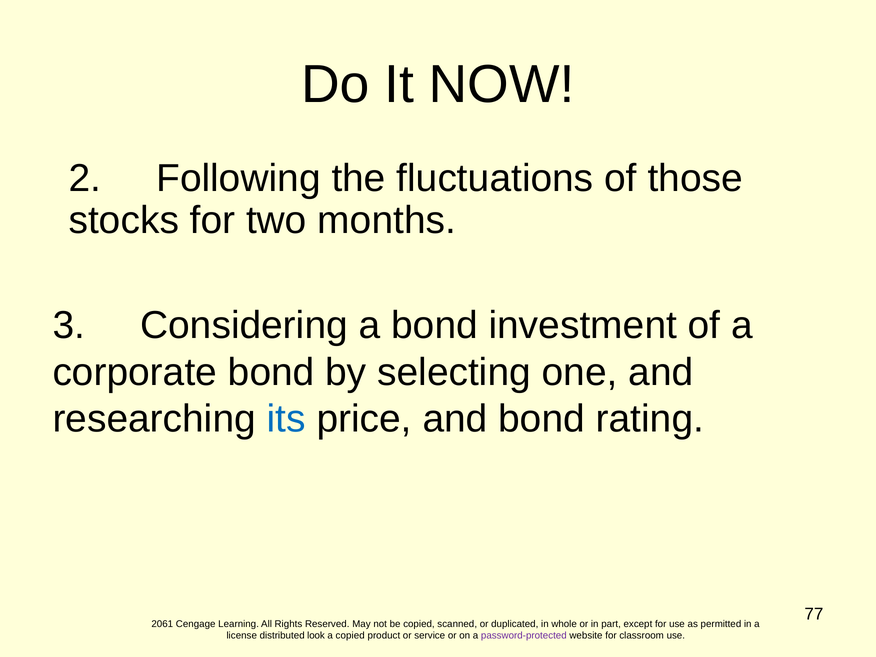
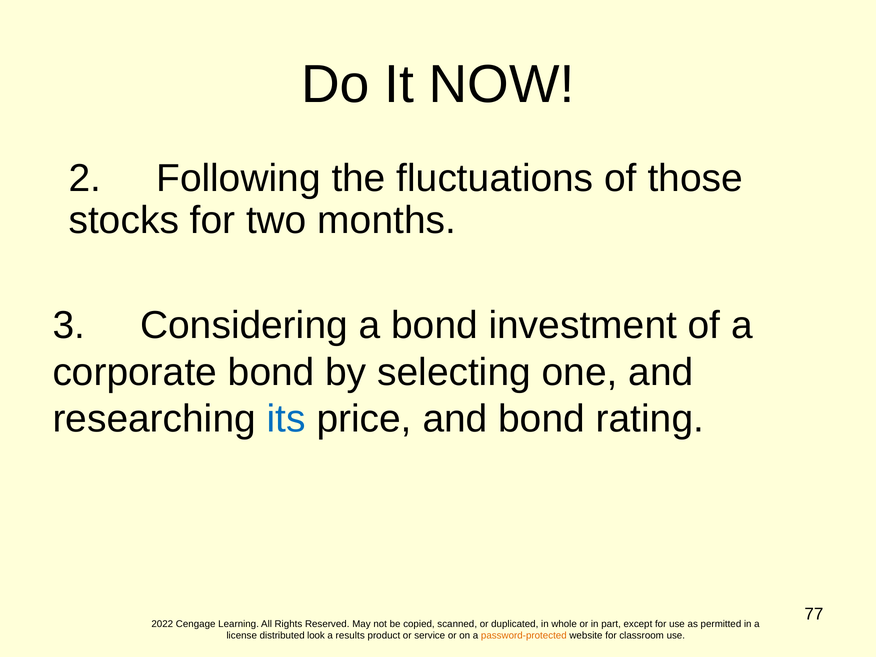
2061: 2061 -> 2022 (162, 624)
a copied: copied -> results (350, 636)
password-protected colour: purple -> orange (524, 636)
